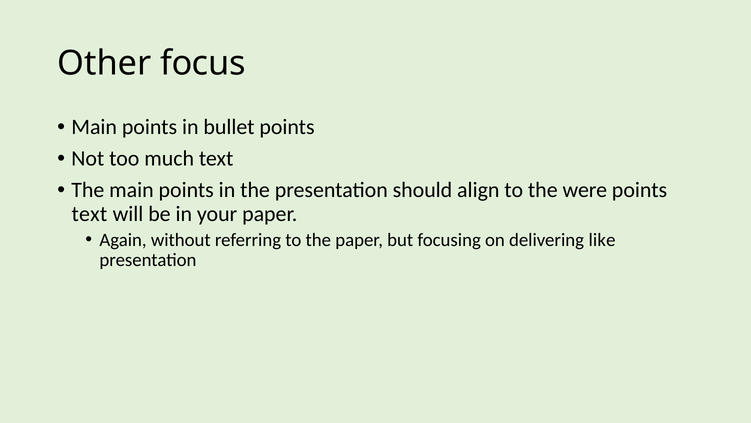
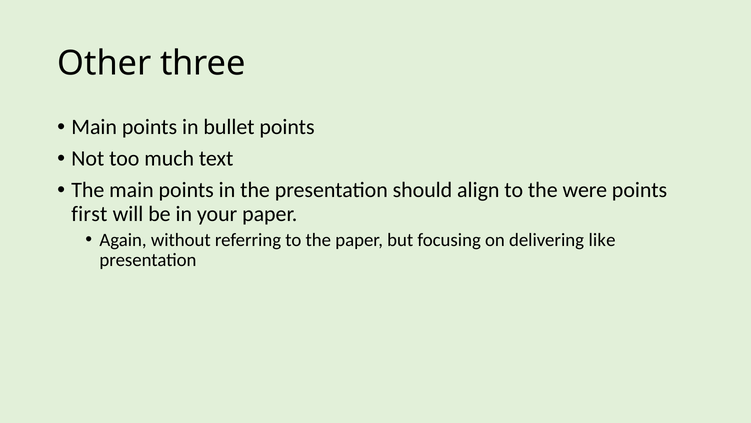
focus: focus -> three (203, 63)
text: text -> first (89, 214)
